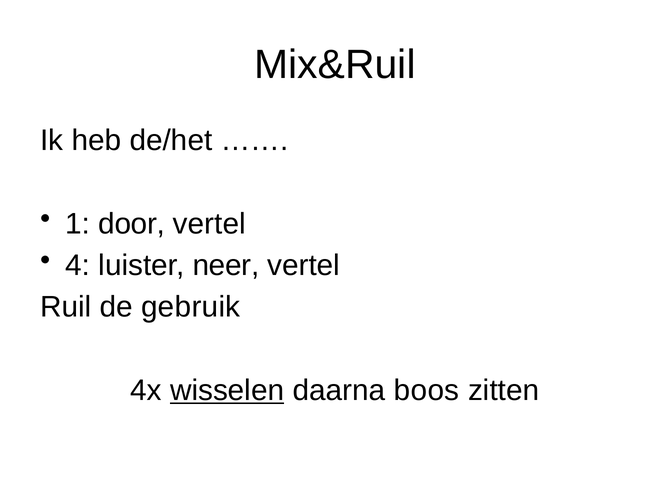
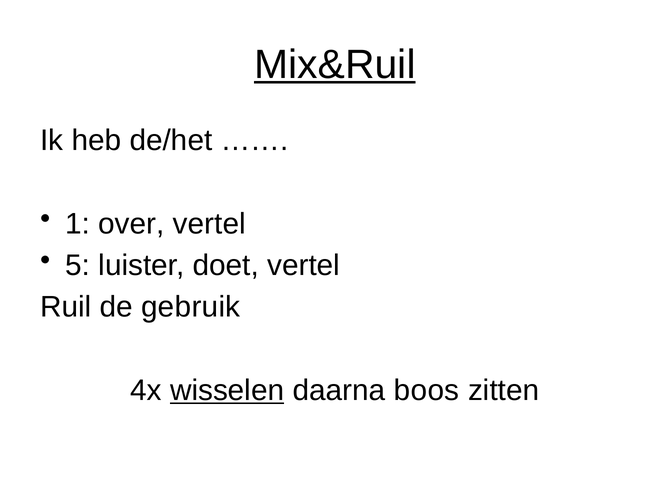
Mix&Ruil underline: none -> present (335, 65)
door: door -> over (131, 224)
4: 4 -> 5 (78, 266)
neer: neer -> doet (226, 266)
